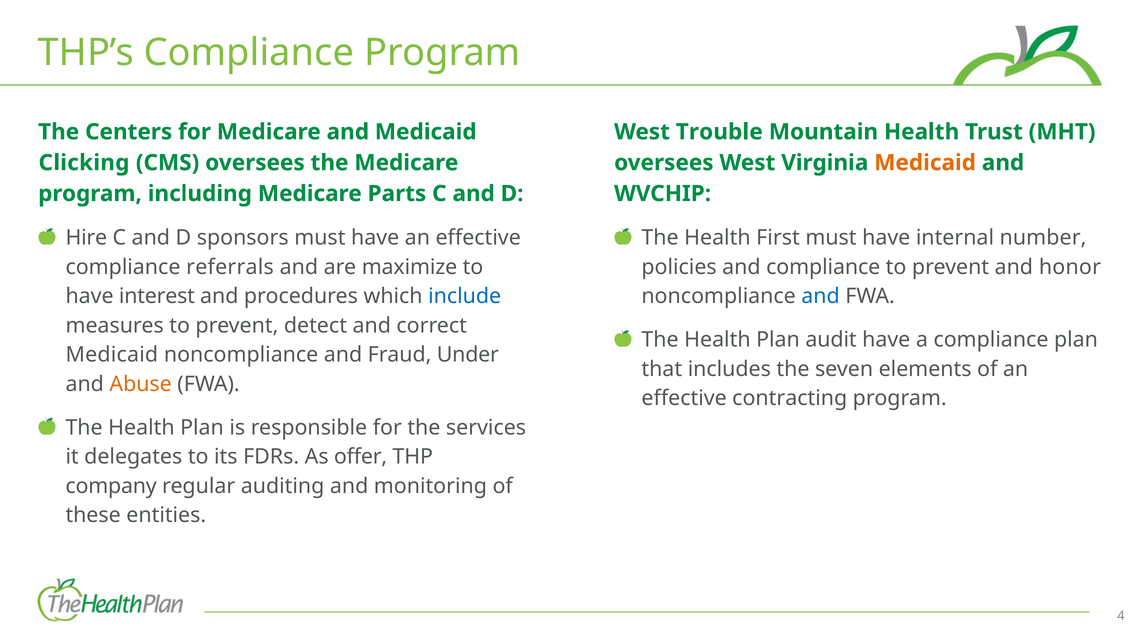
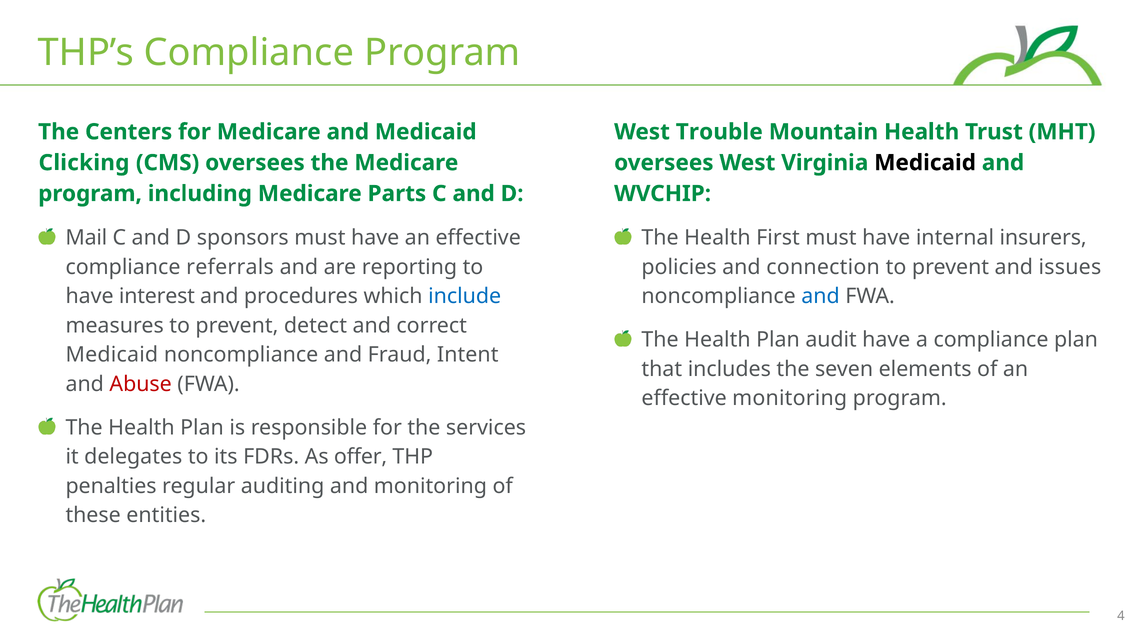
Medicaid colour: orange -> black (925, 163)
Hire: Hire -> Mail (86, 238)
number: number -> insurers (1043, 238)
maximize: maximize -> reporting (409, 267)
and compliance: compliance -> connection (823, 267)
honor: honor -> issues (1070, 267)
Under: Under -> Intent (468, 355)
Abuse colour: orange -> red (141, 384)
effective contracting: contracting -> monitoring (790, 399)
company: company -> penalties (111, 486)
